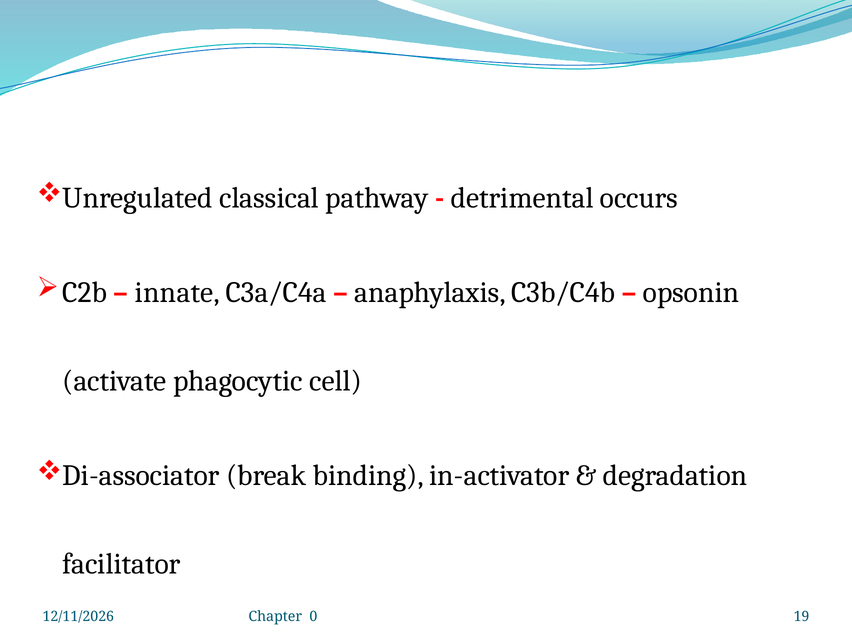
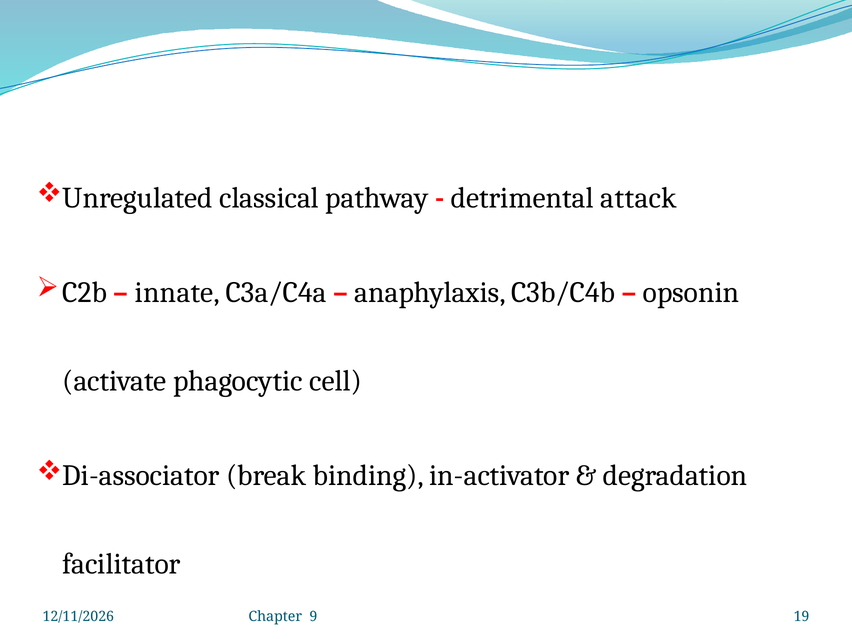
occurs: occurs -> attack (639, 198)
0: 0 -> 9 (313, 616)
